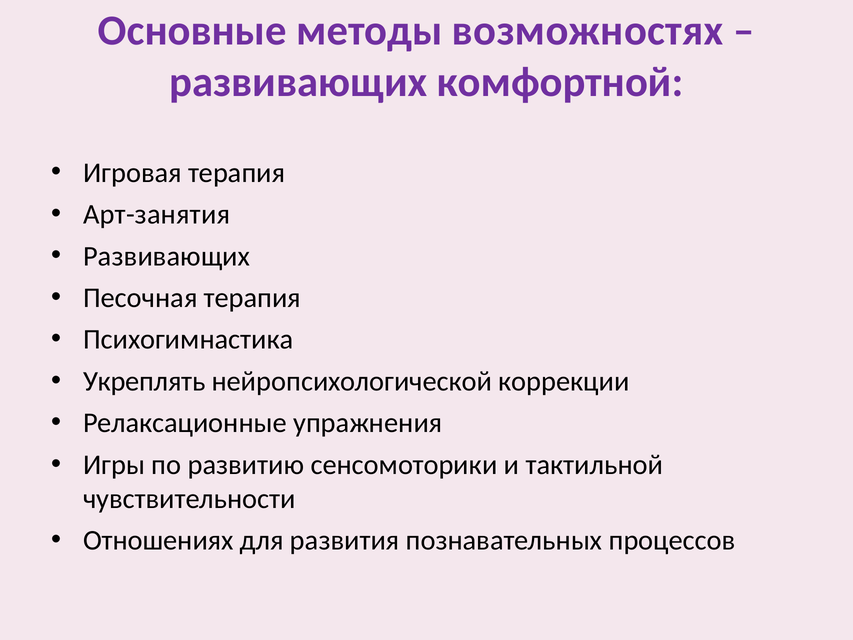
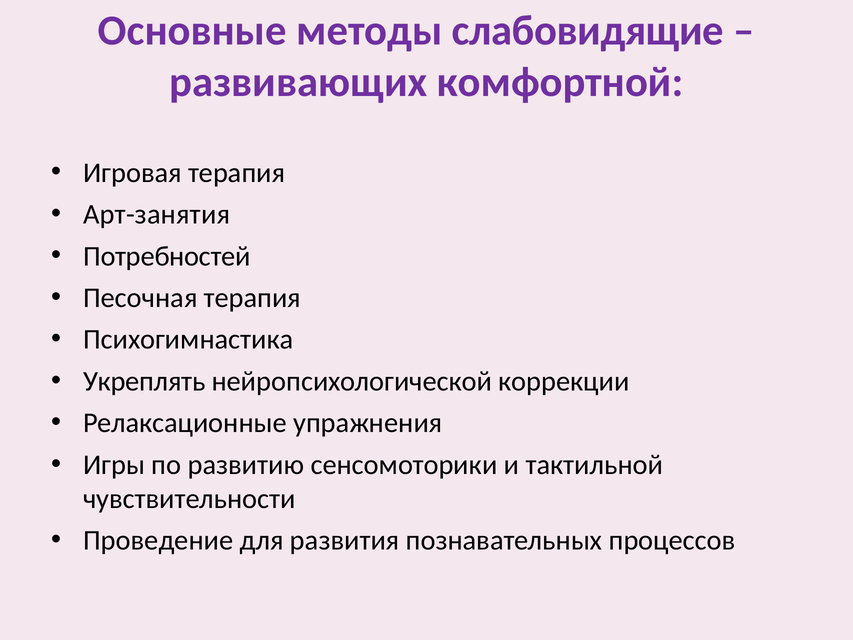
возможностях: возможностях -> слабовидящие (588, 31)
Развивающих: Развивающих -> Потребностей (167, 256)
Отношениях: Отношениях -> Проведение (158, 540)
